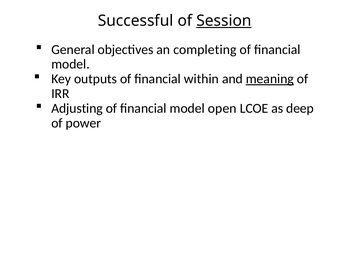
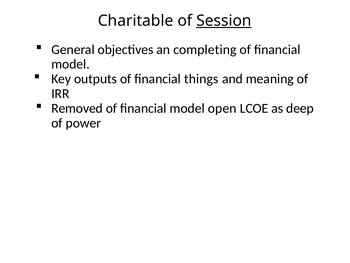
Successful: Successful -> Charitable (136, 21)
within: within -> things (201, 79)
meaning underline: present -> none (270, 79)
Adjusting: Adjusting -> Removed (77, 108)
